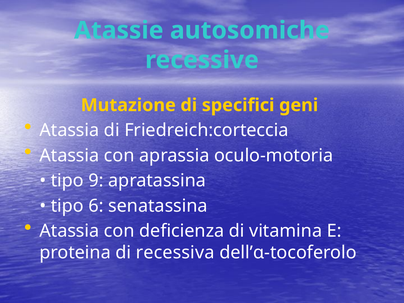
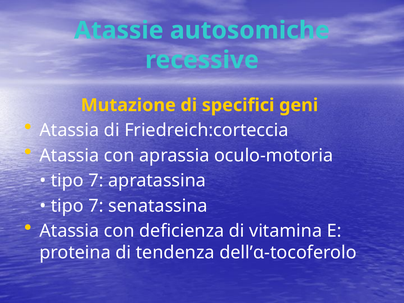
9: 9 -> 7 (96, 181)
6: 6 -> 7 (96, 206)
recessiva: recessiva -> tendenza (175, 252)
